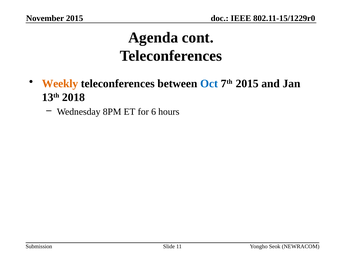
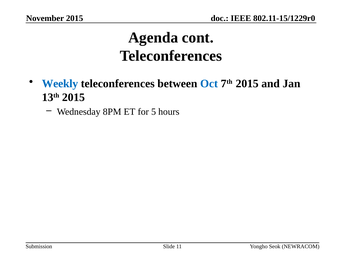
Weekly colour: orange -> blue (60, 83)
13th 2018: 2018 -> 2015 (73, 97)
6: 6 -> 5 (154, 111)
